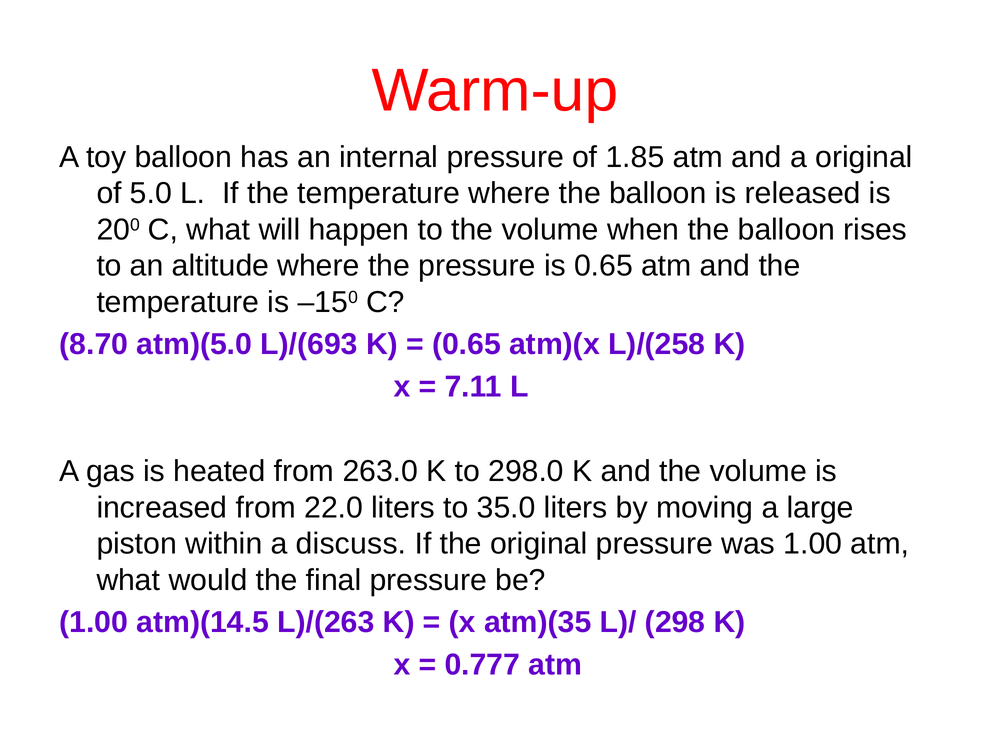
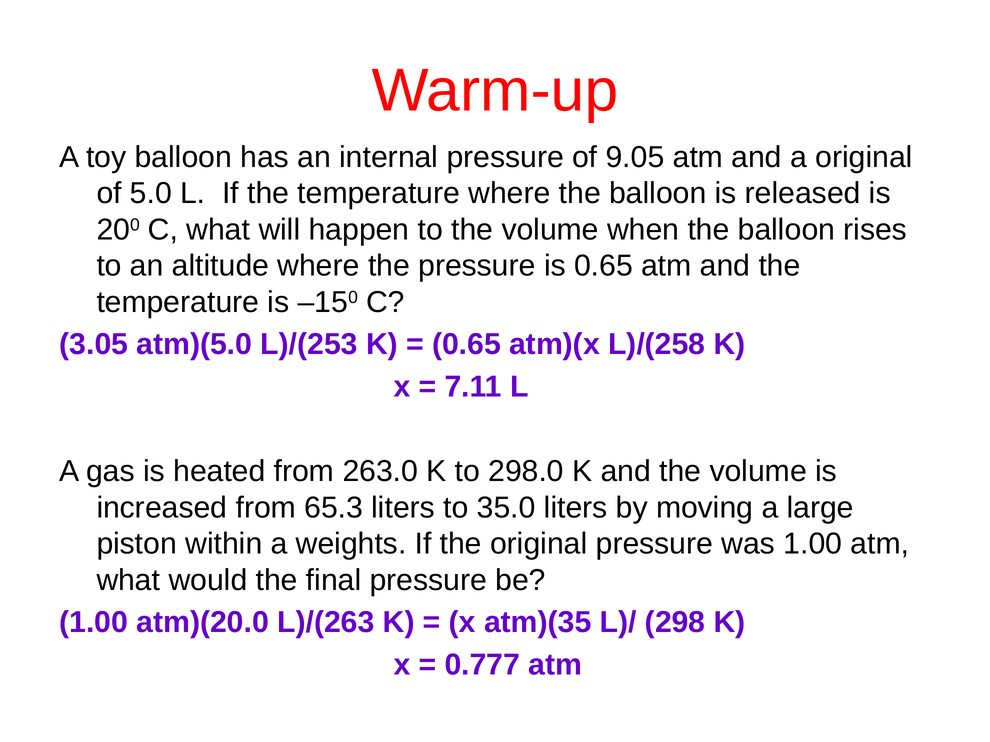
1.85: 1.85 -> 9.05 (635, 157)
8.70: 8.70 -> 3.05 (94, 345)
L)/(693: L)/(693 -> L)/(253 (309, 345)
22.0: 22.0 -> 65.3 (334, 508)
discuss: discuss -> weights (351, 544)
atm)(14.5: atm)(14.5 -> atm)(20.0 (203, 623)
